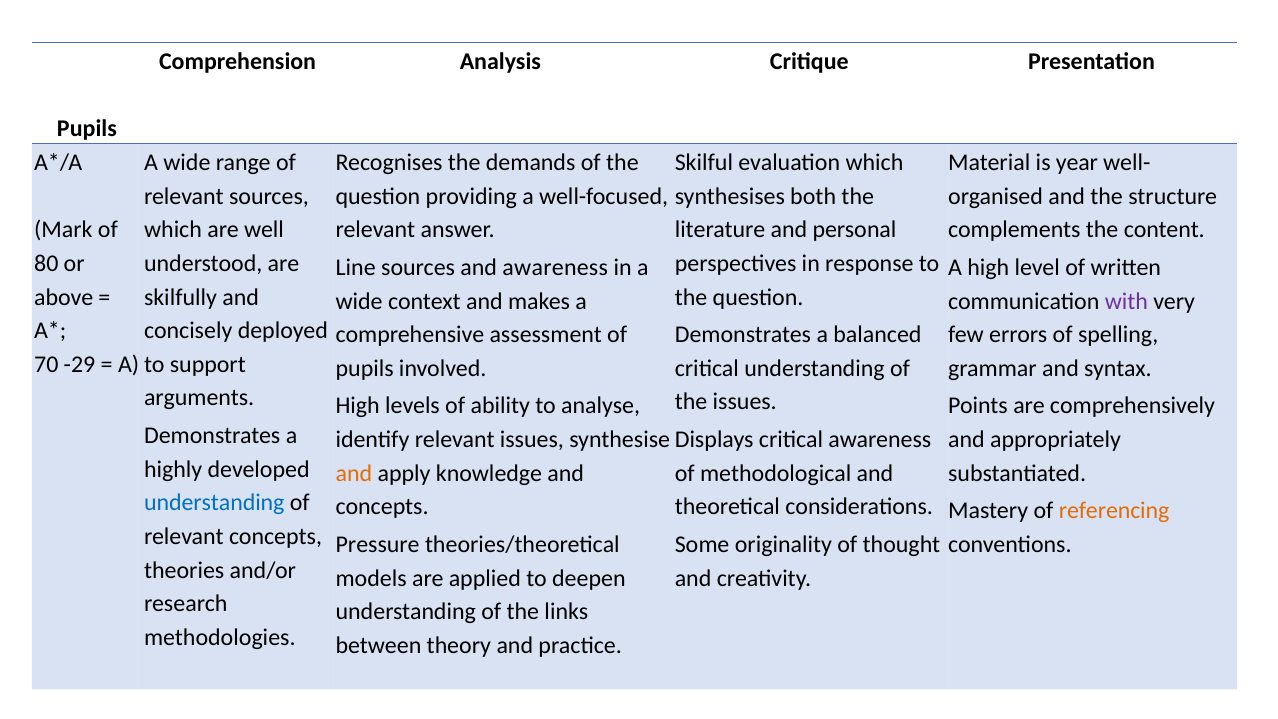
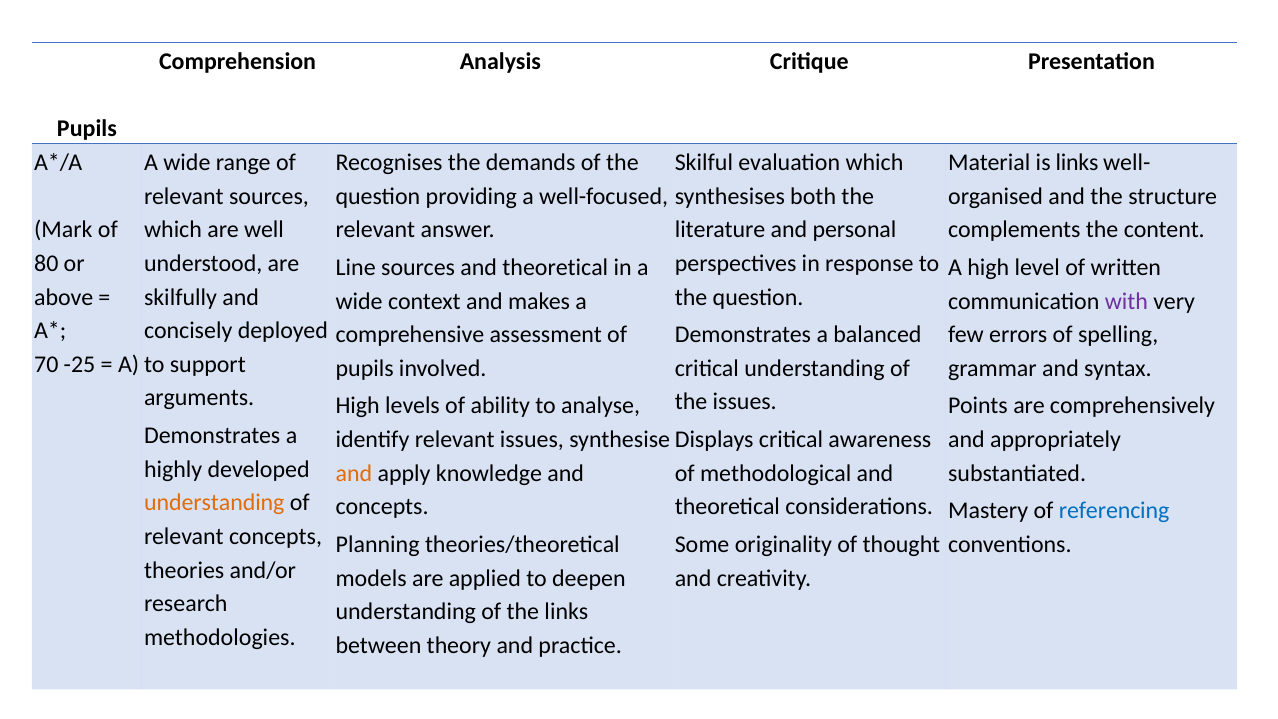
is year: year -> links (1077, 163)
sources and awareness: awareness -> theoretical (555, 267)
-29: -29 -> -25 (79, 364)
understanding colour: blue -> orange (214, 503)
referencing colour: orange -> blue (1114, 511)
Pressure: Pressure -> Planning (378, 544)
